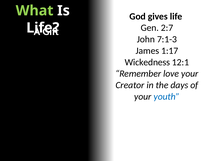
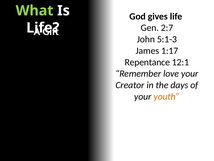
7:1-3: 7:1-3 -> 5:1-3 (167, 39)
Wickedness: Wickedness -> Repentance (147, 62)
youth colour: blue -> orange (167, 96)
